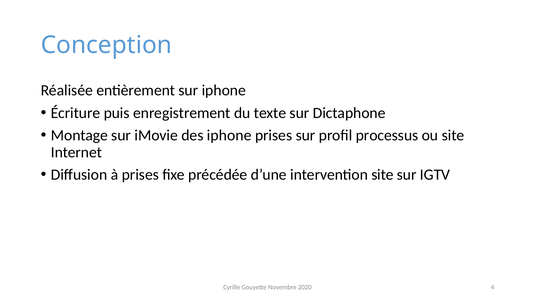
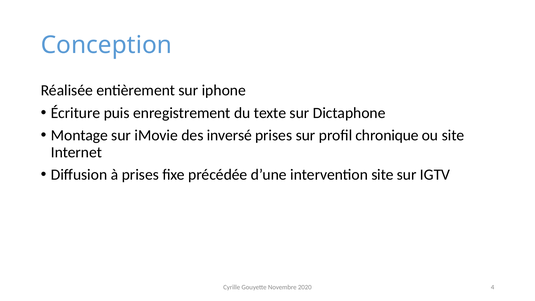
des iphone: iphone -> inversé (229, 135)
processus: processus -> chronique (387, 135)
